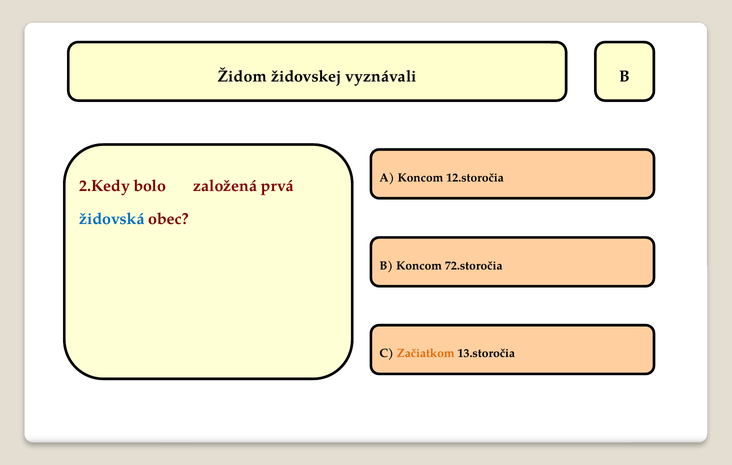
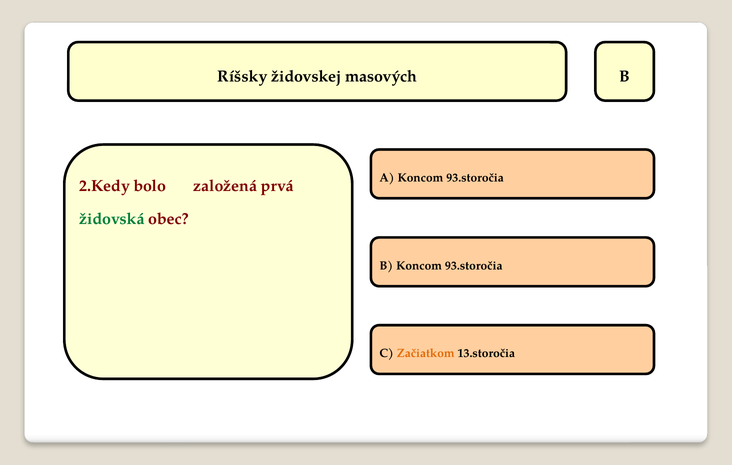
Židom: Židom -> Ríšsky (242, 77)
vyznávali: vyznávali -> masových (381, 77)
A Koncom 12.storočia: 12.storočia -> 93.storočia (475, 178)
židovská colour: blue -> green (112, 219)
B Koncom 72.storočia: 72.storočia -> 93.storočia (474, 266)
